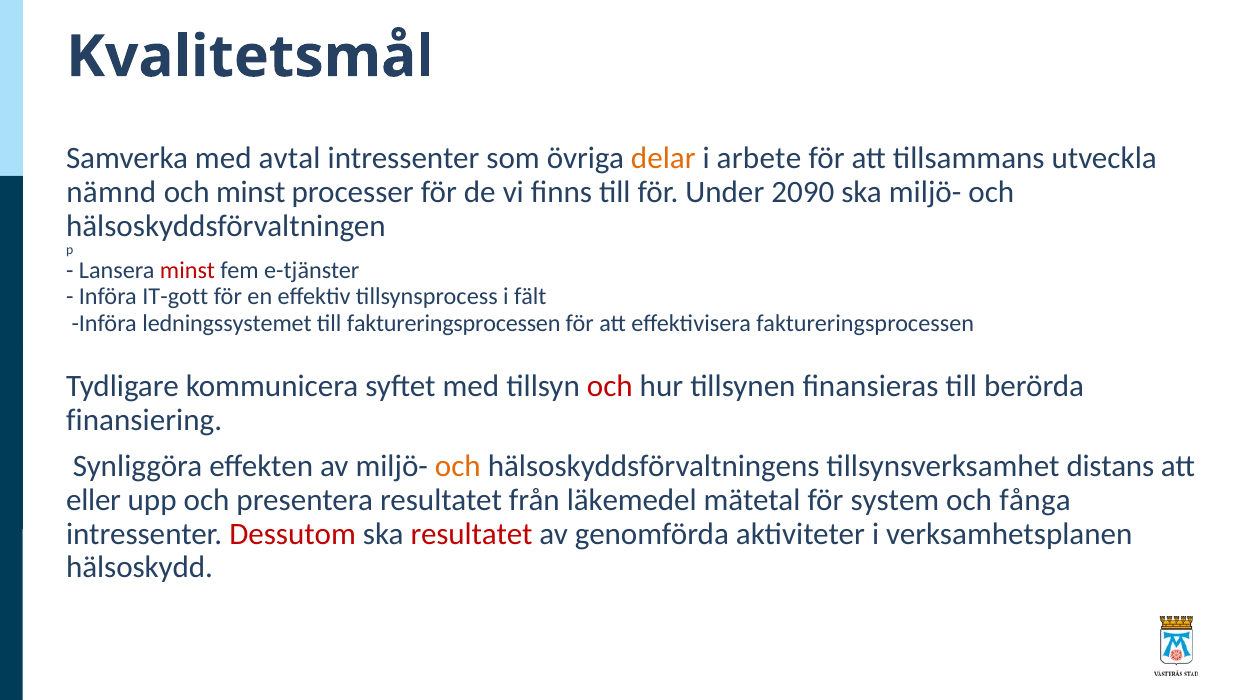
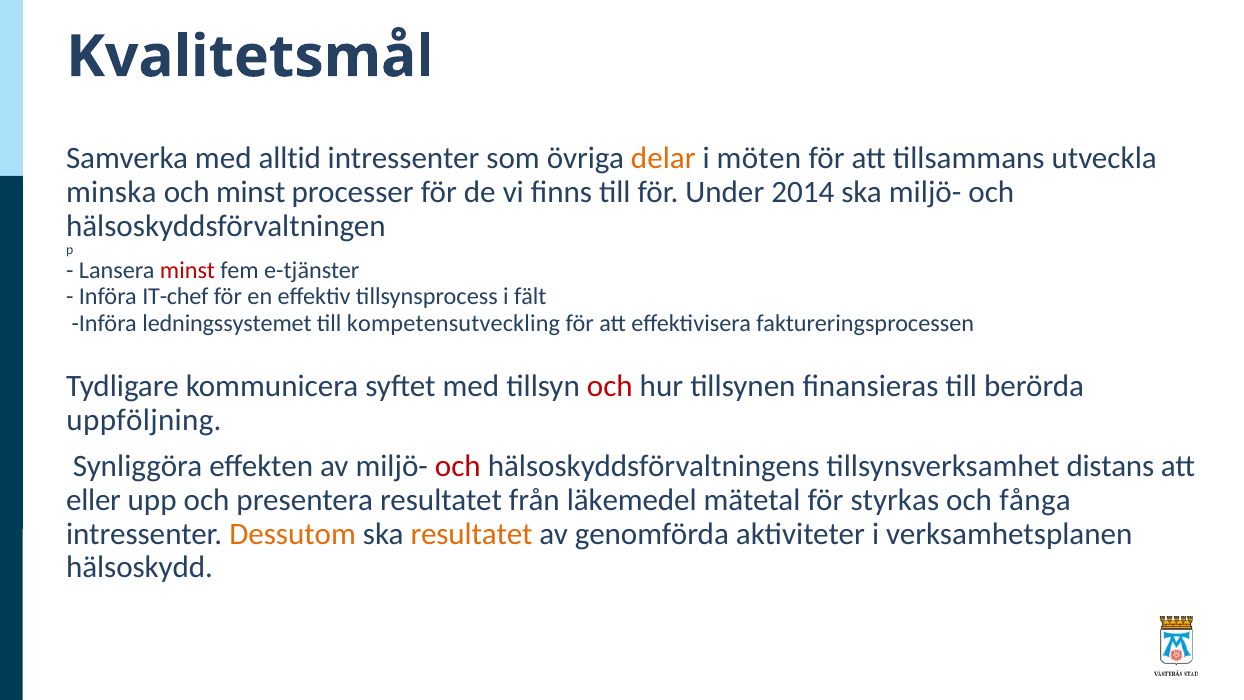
avtal: avtal -> alltid (290, 159)
arbete: arbete -> möten (759, 159)
nämnd: nämnd -> minska (111, 192)
2090: 2090 -> 2014 (803, 192)
IT-gott: IT-gott -> IT-chef (175, 297)
till faktureringsprocessen: faktureringsprocessen -> kompetensutveckling (453, 323)
finansiering: finansiering -> uppföljning (144, 420)
och colour: orange -> red (458, 467)
system: system -> styrkas (895, 500)
Dessutom colour: red -> orange (293, 534)
resultatet colour: red -> orange (472, 534)
